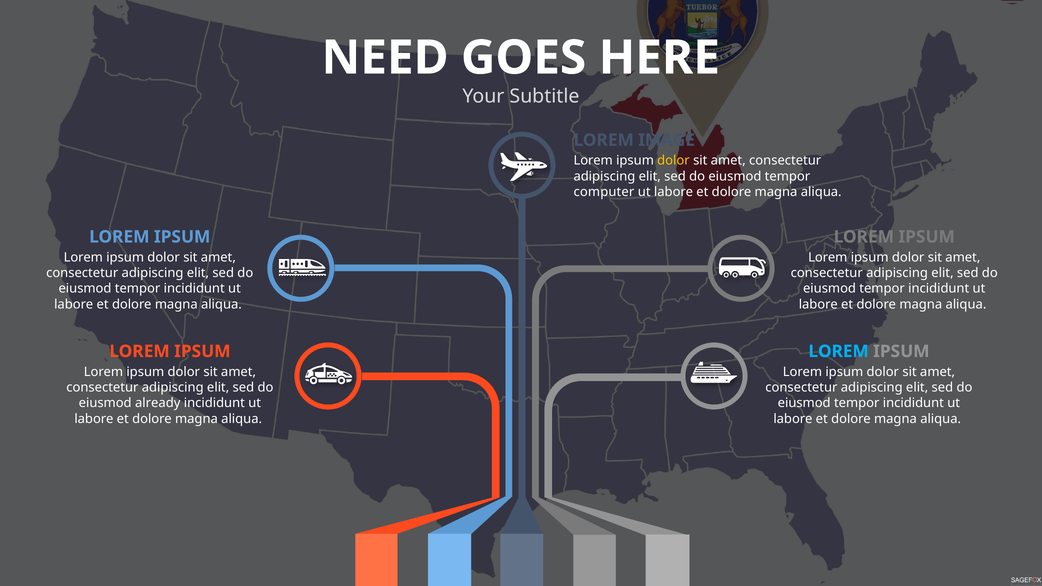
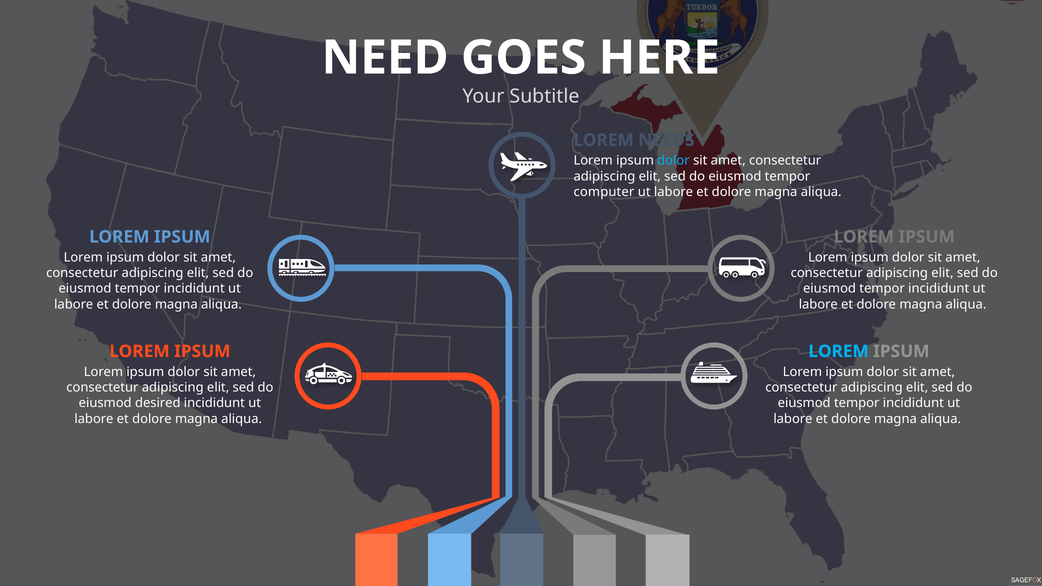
IMAGE: IMAGE -> NEEDS (666, 140)
dolor colour: yellow -> light blue (673, 161)
already: already -> desired (158, 403)
